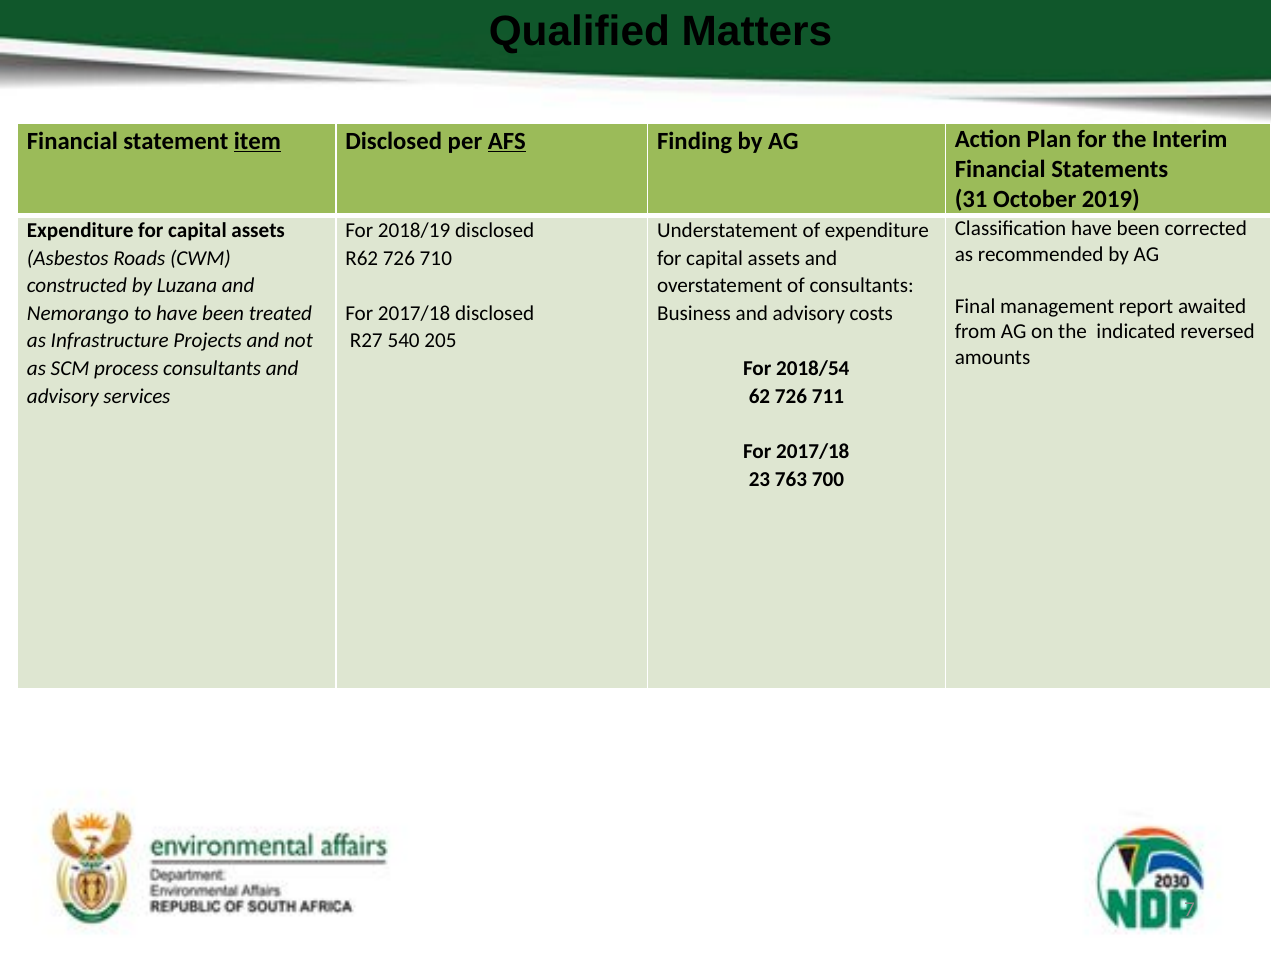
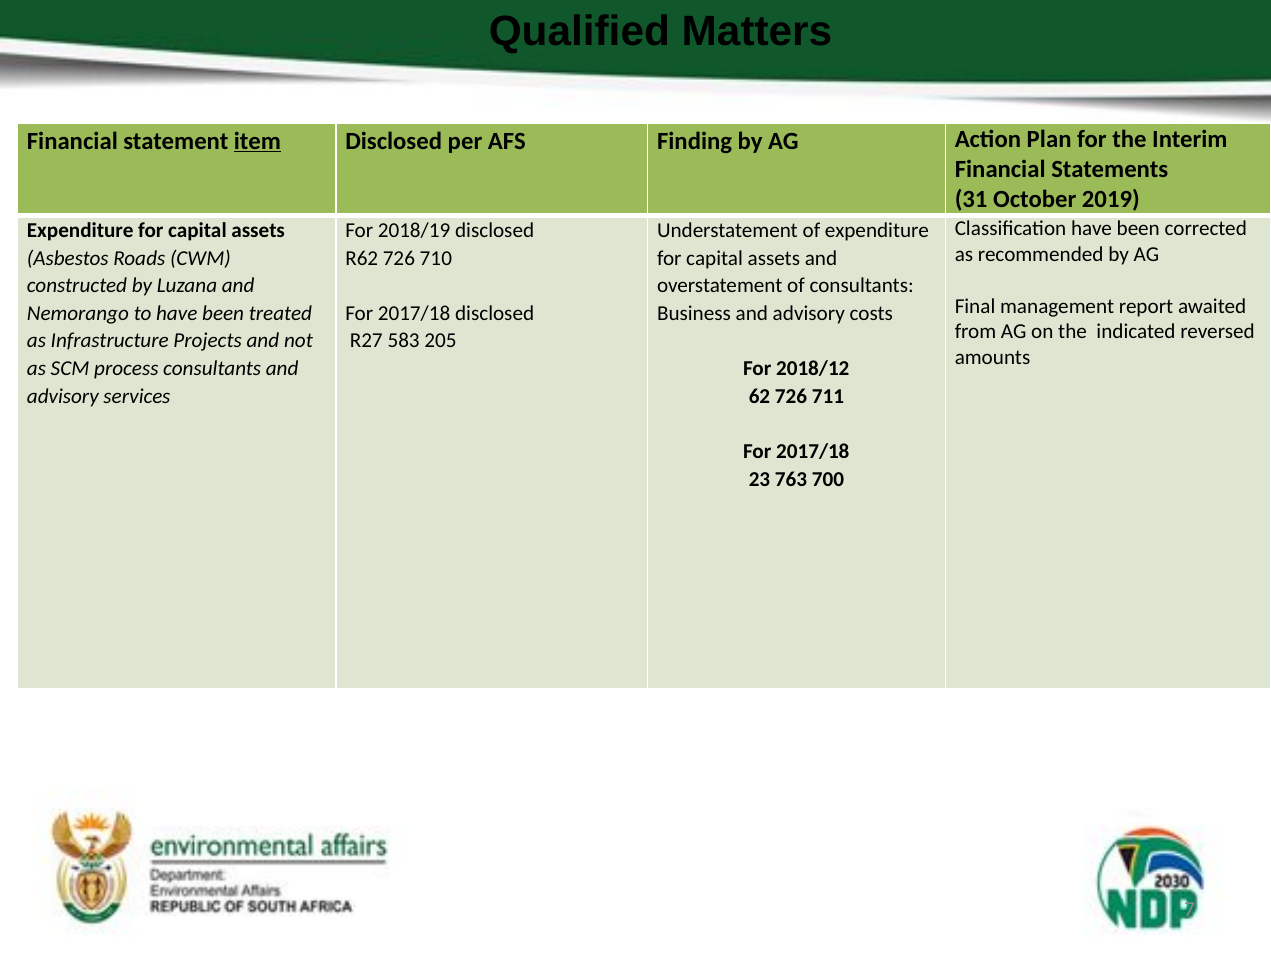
AFS underline: present -> none (507, 141)
540: 540 -> 583 (404, 341)
2018/54: 2018/54 -> 2018/12 (813, 369)
